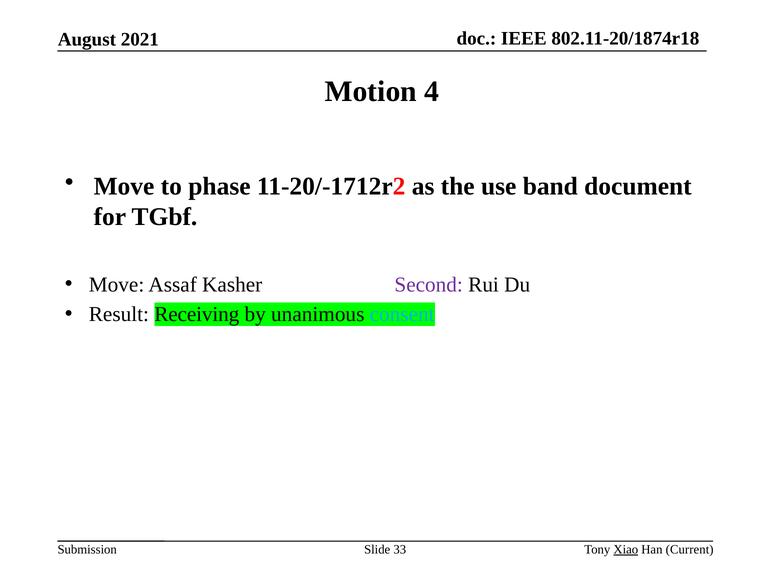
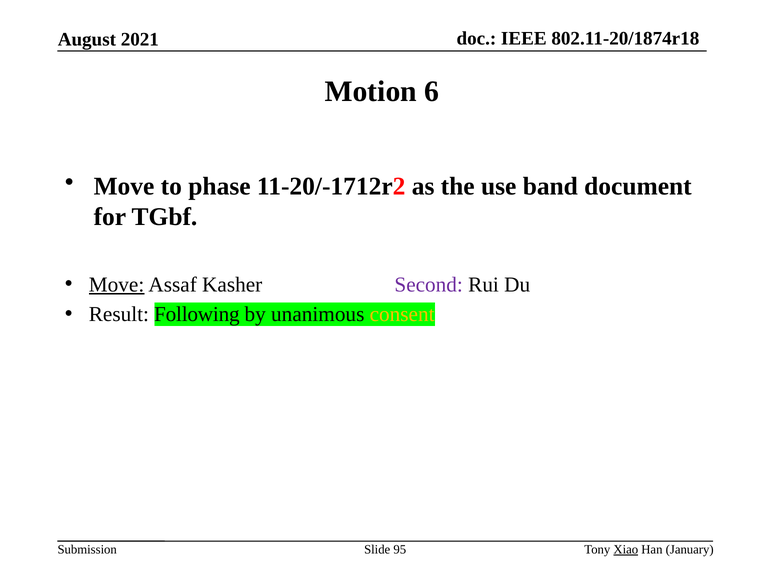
4: 4 -> 6 (432, 91)
Move underline: none -> present (117, 285)
Receiving: Receiving -> Following (197, 314)
consent colour: light blue -> yellow (402, 314)
33: 33 -> 95 (400, 550)
Current: Current -> January (690, 550)
